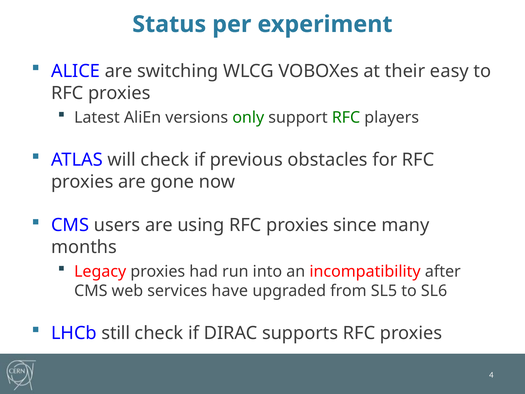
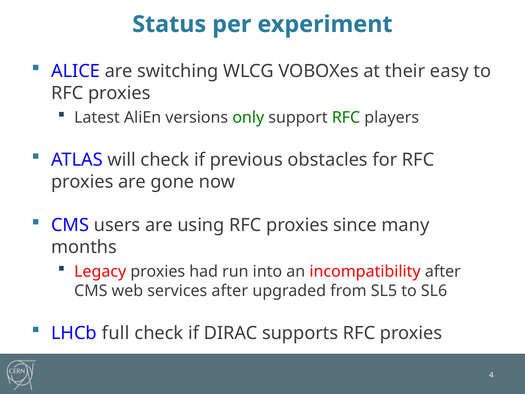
services have: have -> after (230, 291)
still: still -> full (116, 333)
